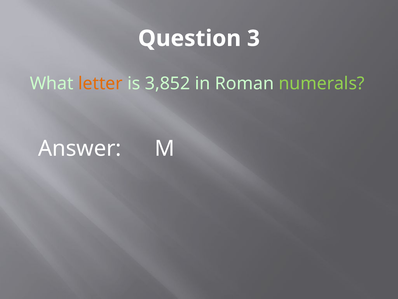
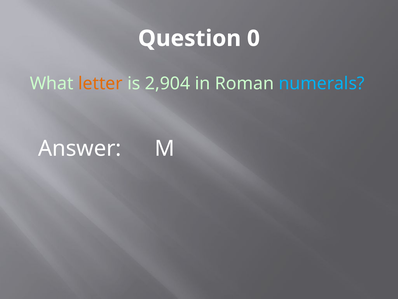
3: 3 -> 0 (253, 38)
3,852: 3,852 -> 2,904 (168, 83)
numerals colour: light green -> light blue (322, 83)
